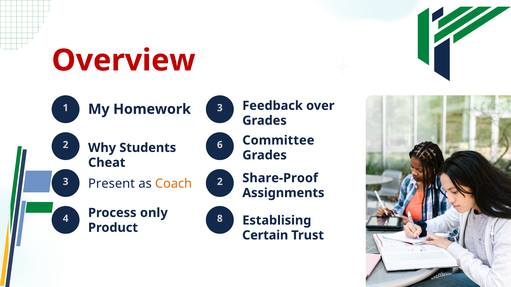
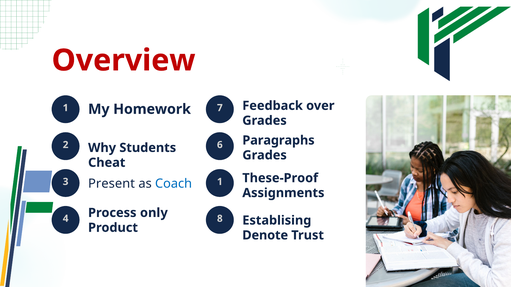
1 3: 3 -> 7 (220, 108)
Committee: Committee -> Paragraphs (278, 141)
Share-Proof: Share-Proof -> These-Proof (280, 178)
Coach colour: orange -> blue (174, 184)
2: 2 -> 1 (220, 182)
Certain: Certain -> Denote (265, 236)
